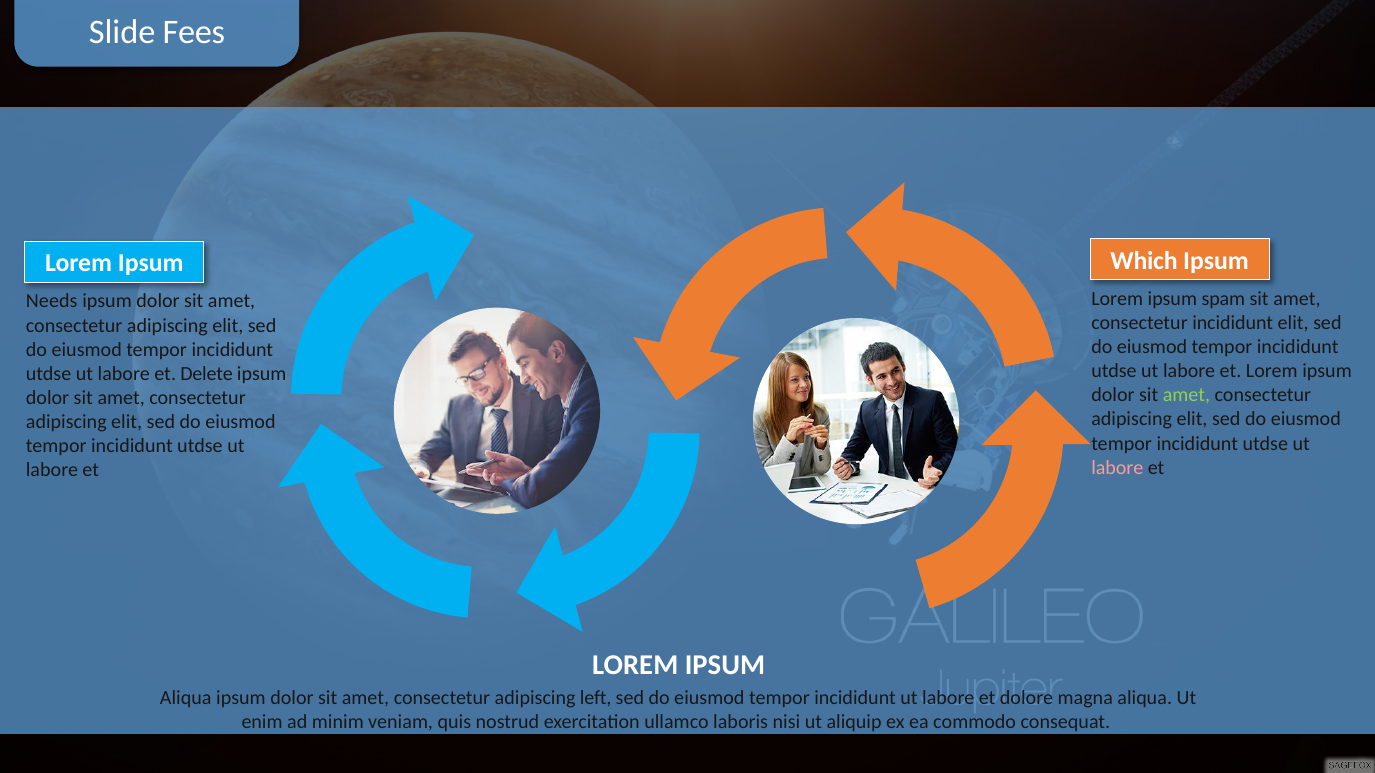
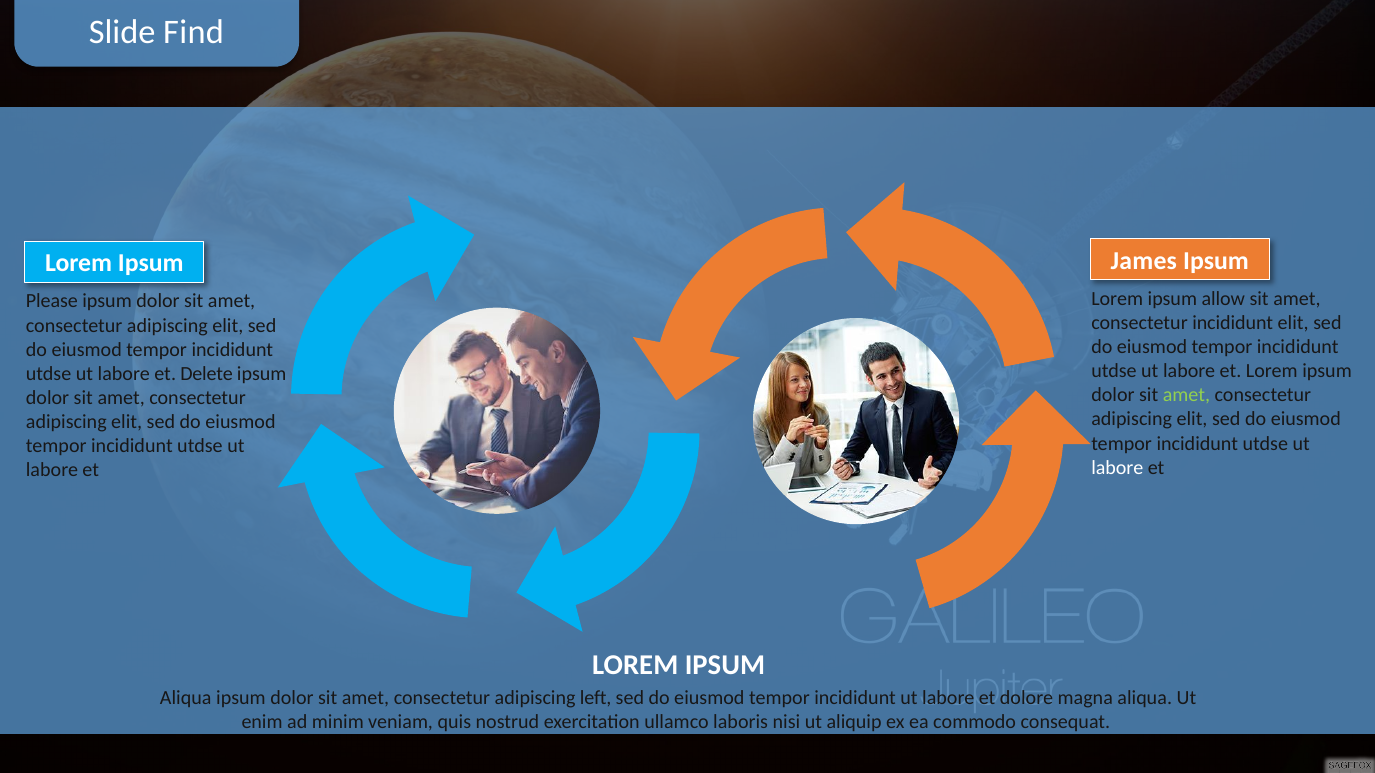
Fees: Fees -> Find (194, 32)
Which: Which -> James (1144, 261)
spam: spam -> allow (1223, 299)
Needs: Needs -> Please (52, 301)
labore colour: pink -> white (1117, 468)
